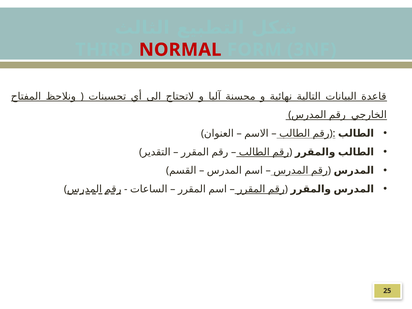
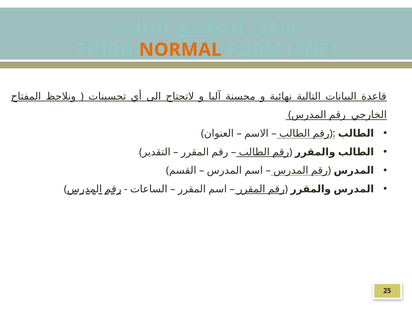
NORMAL colour: red -> orange (180, 50)
